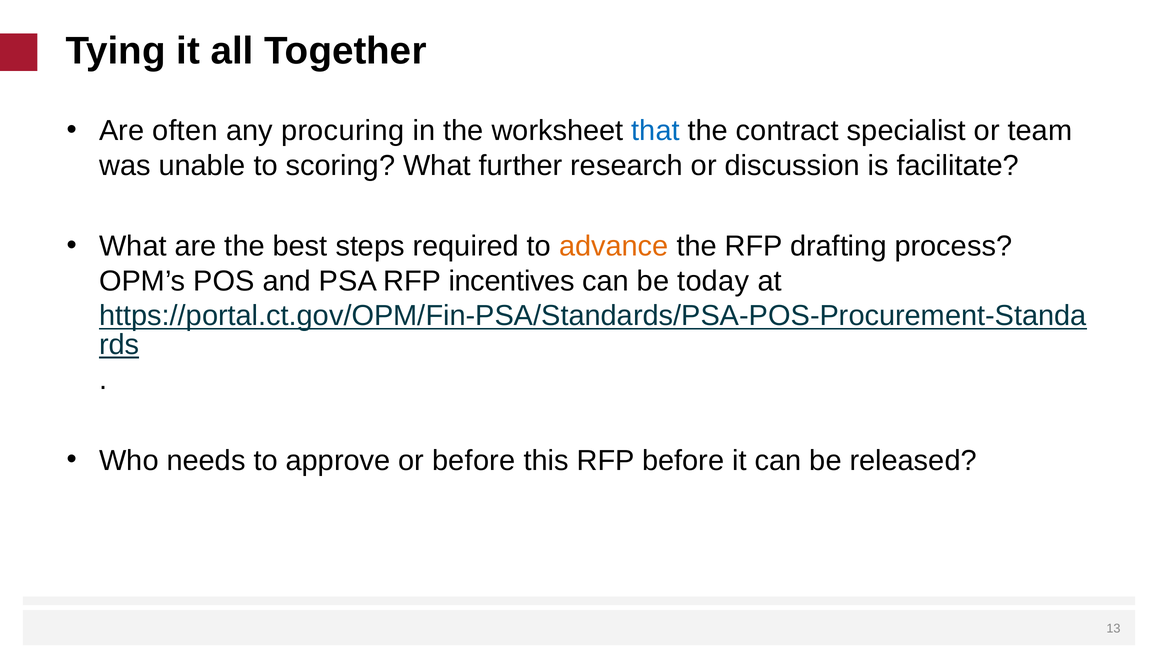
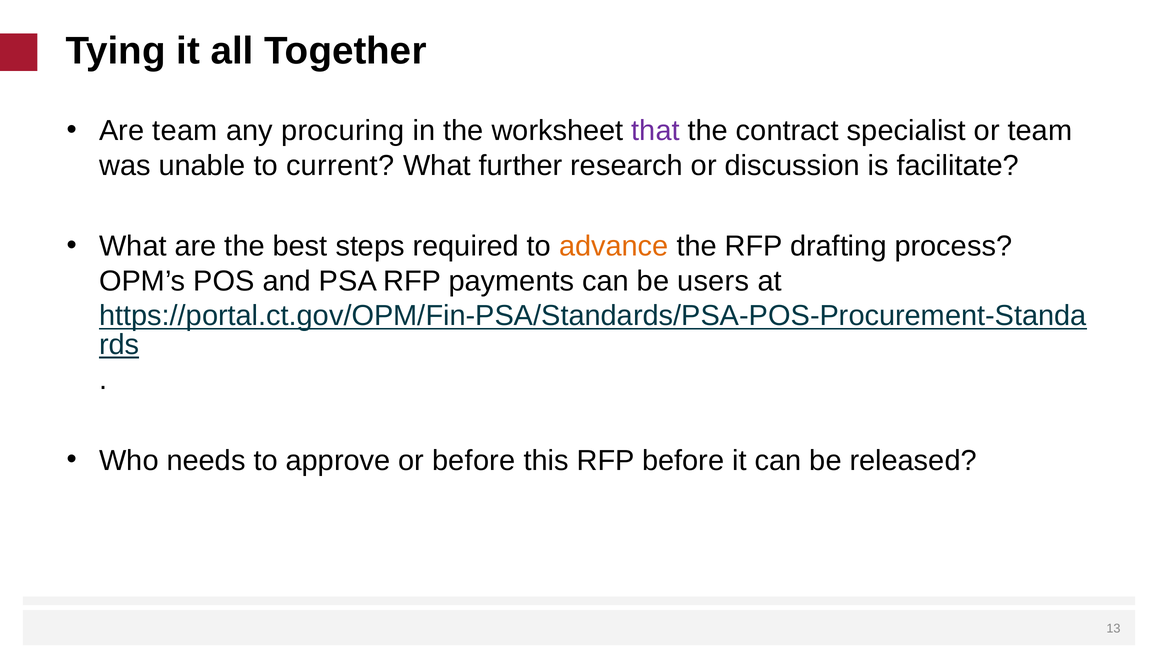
Are often: often -> team (185, 131)
that colour: blue -> purple (656, 131)
scoring: scoring -> current (340, 166)
incentives: incentives -> payments (511, 281)
today: today -> users (713, 281)
